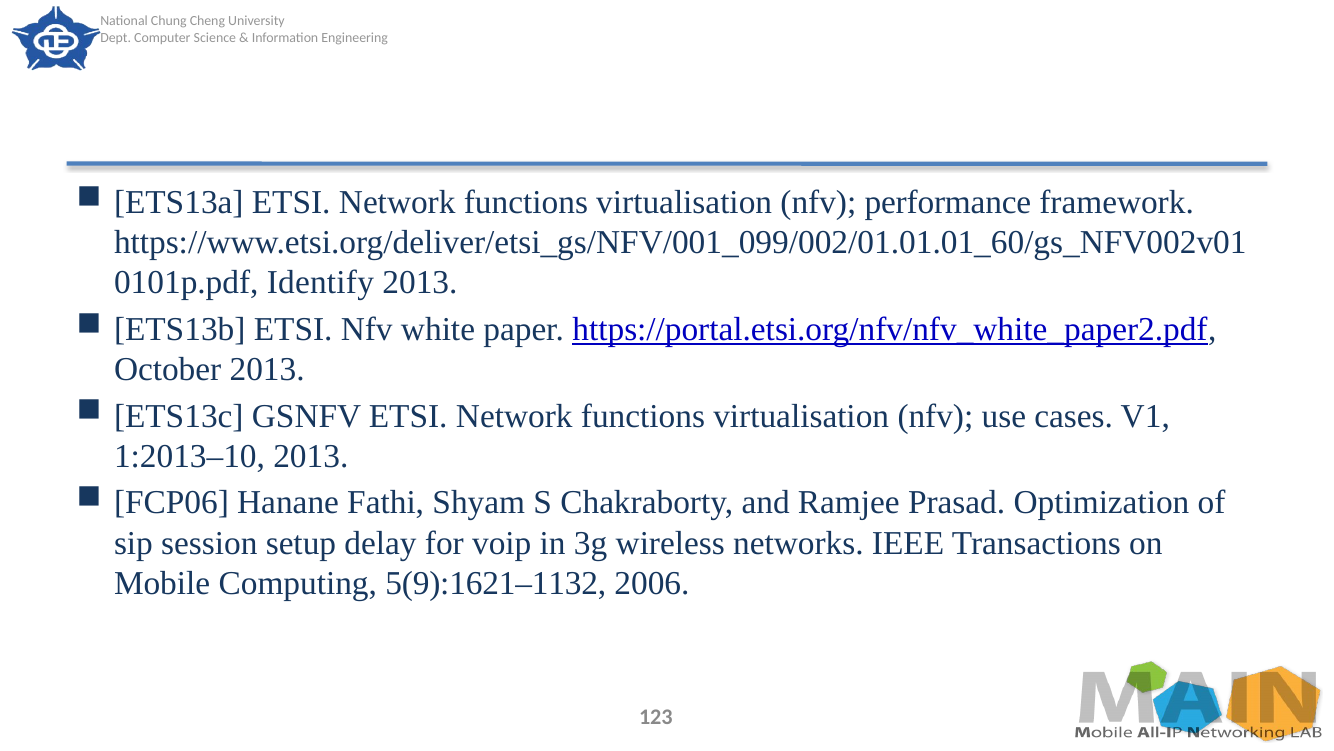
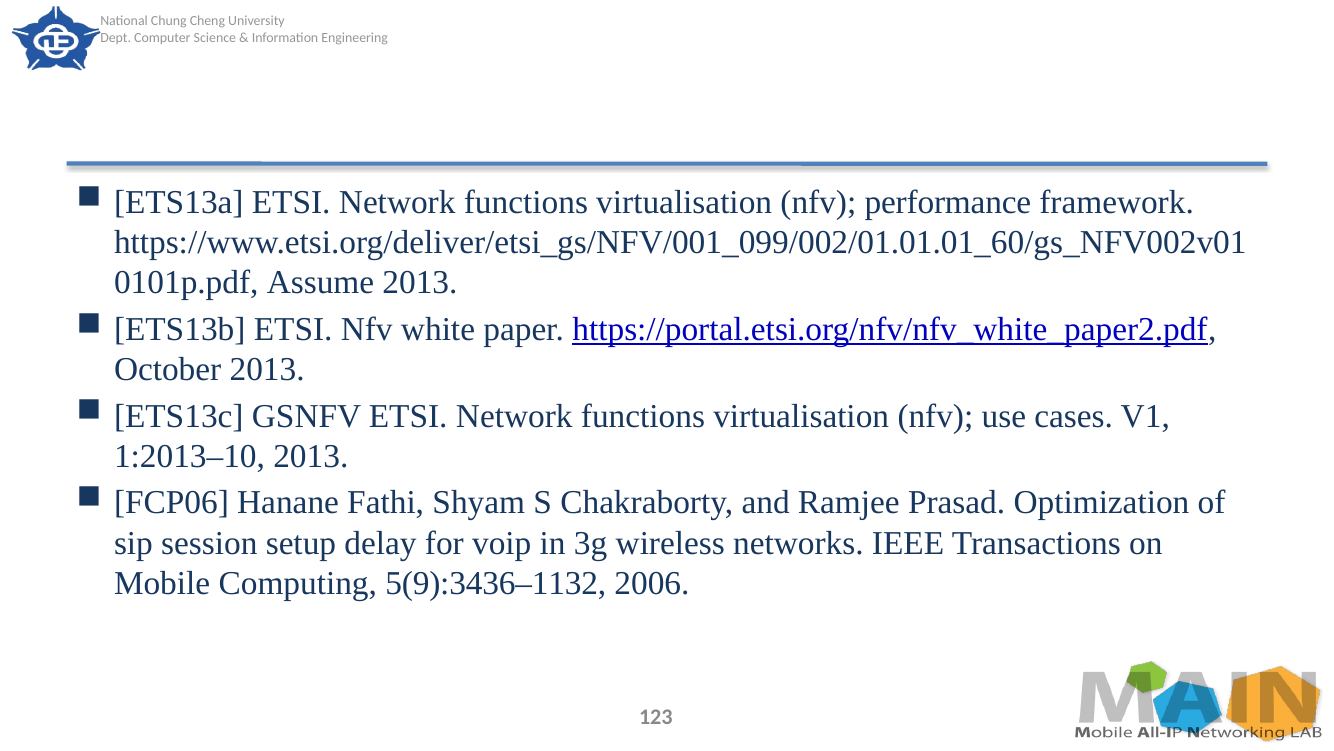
Identify: Identify -> Assume (320, 282)
5(9):1621–1132: 5(9):1621–1132 -> 5(9):3436–1132 (496, 583)
